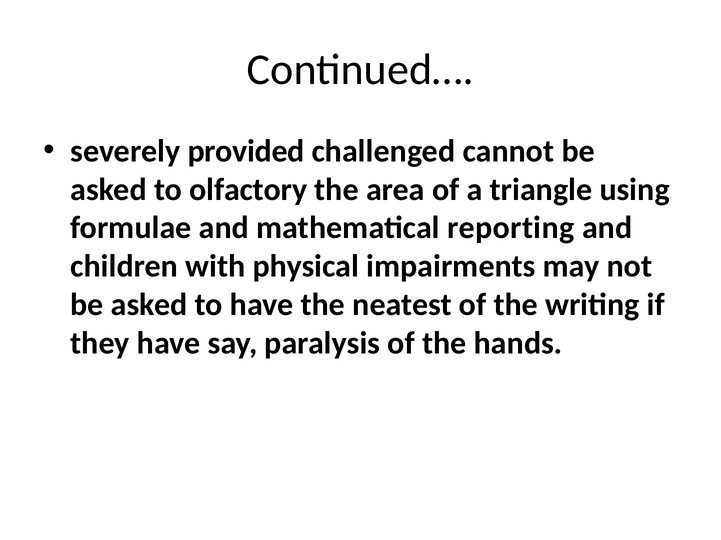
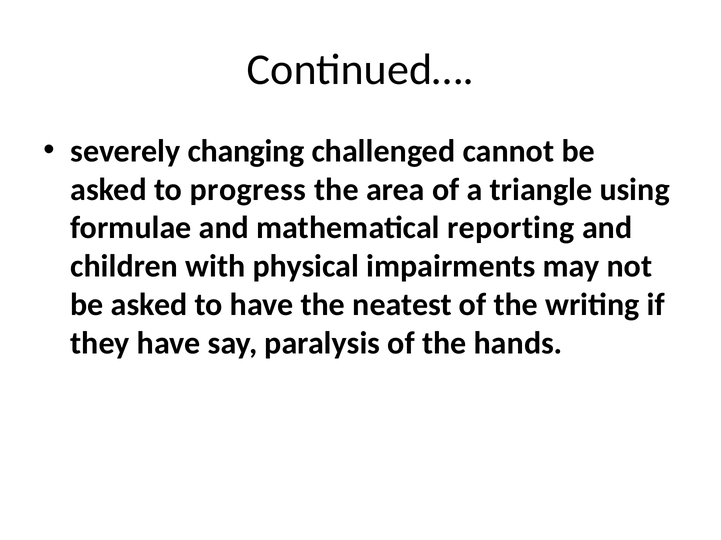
provided: provided -> changing (246, 151)
olfactory: olfactory -> progress (248, 190)
